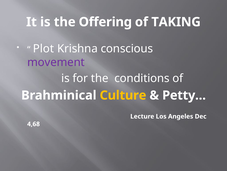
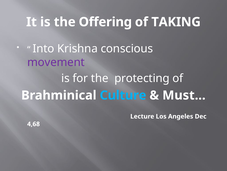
Plot: Plot -> Into (44, 48)
conditions: conditions -> protecting (142, 78)
Culture colour: yellow -> light blue (123, 95)
Petty…: Petty… -> Must… (184, 95)
